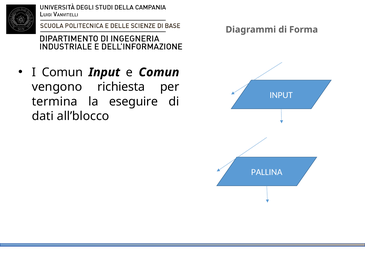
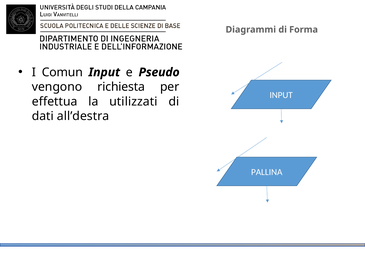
e Comun: Comun -> Pseudo (159, 72)
termina: termina -> effettua (55, 101)
eseguire: eseguire -> utilizzati (133, 101)
all’blocco: all’blocco -> all’destra (83, 116)
